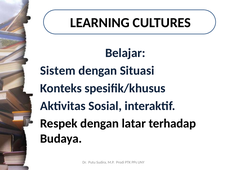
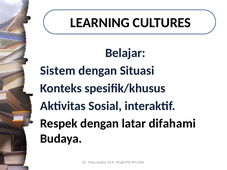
terhadap: terhadap -> difahami (172, 124)
